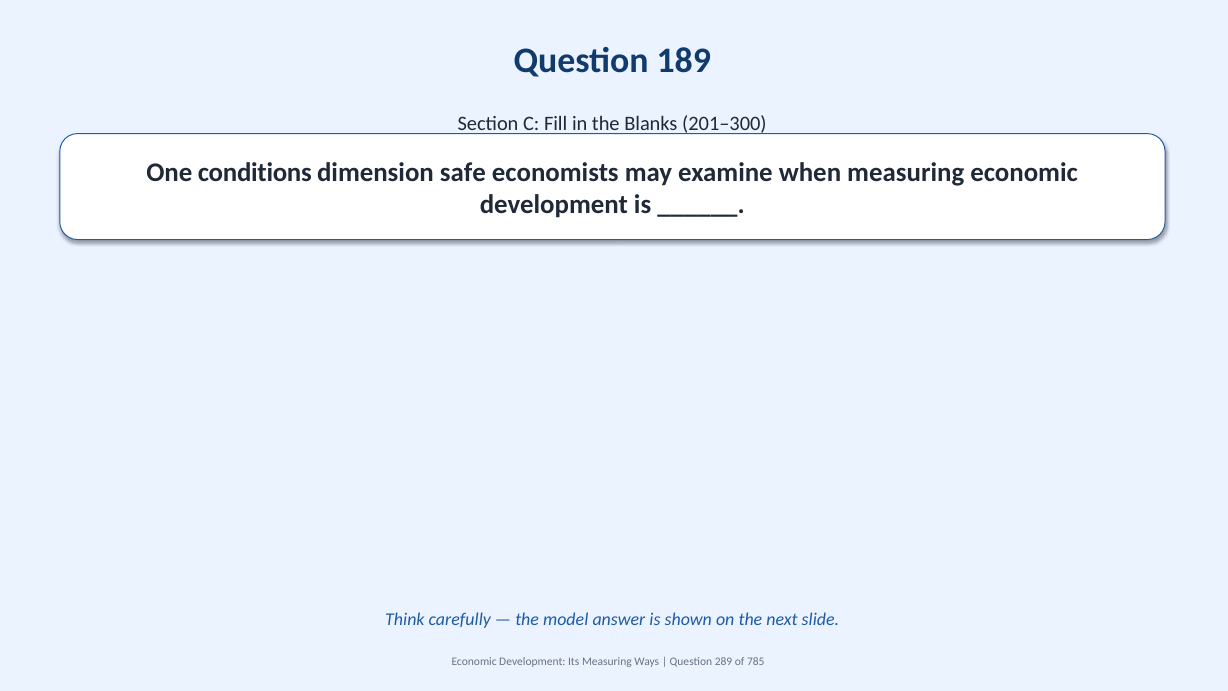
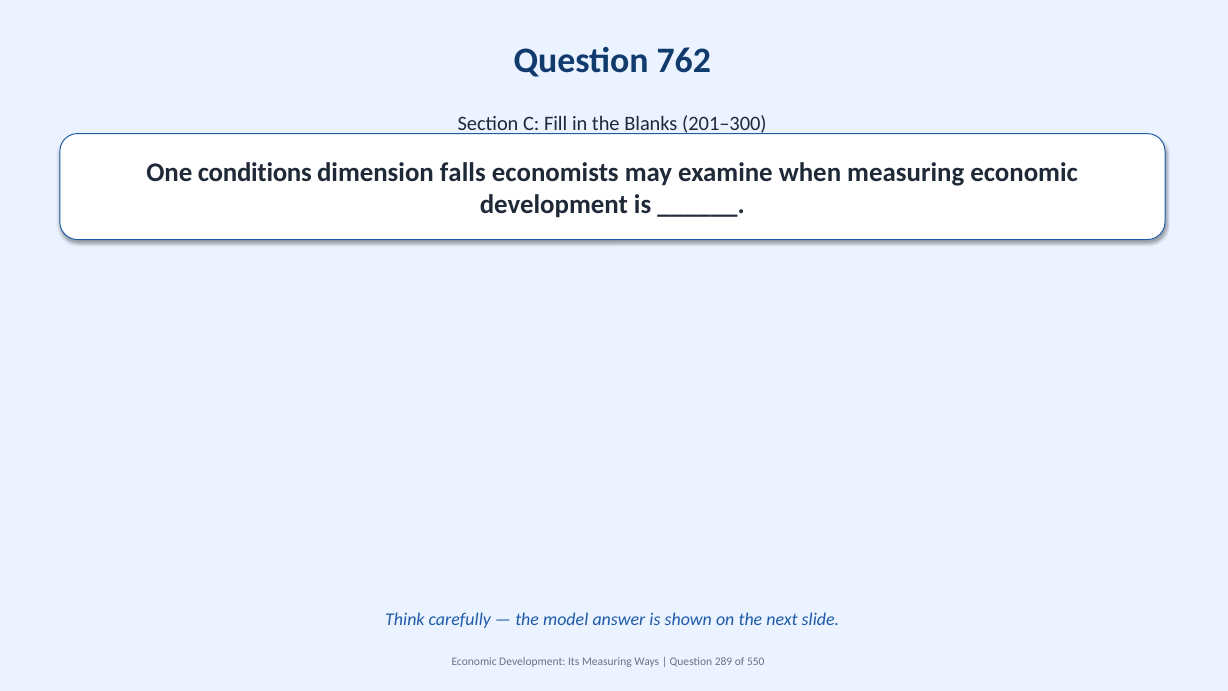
189: 189 -> 762 (684, 61)
safe: safe -> falls (463, 172)
785: 785 -> 550 (756, 662)
